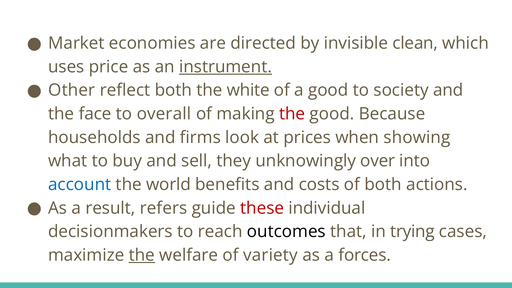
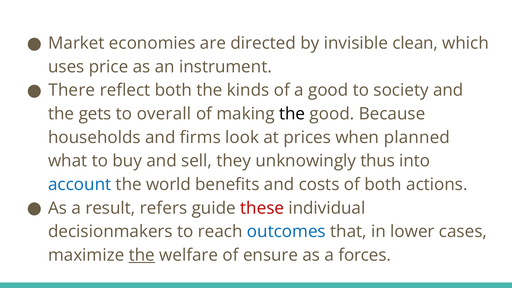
instrument underline: present -> none (226, 67)
Other: Other -> There (72, 90)
white: white -> kinds (248, 90)
face: face -> gets (95, 114)
the colour: red -> black (292, 114)
showing: showing -> planned (417, 137)
over: over -> thus (378, 161)
outcomes colour: black -> blue (286, 232)
trying: trying -> lower (412, 232)
variety: variety -> ensure (271, 255)
